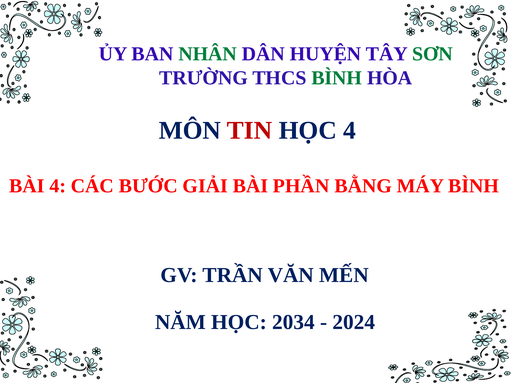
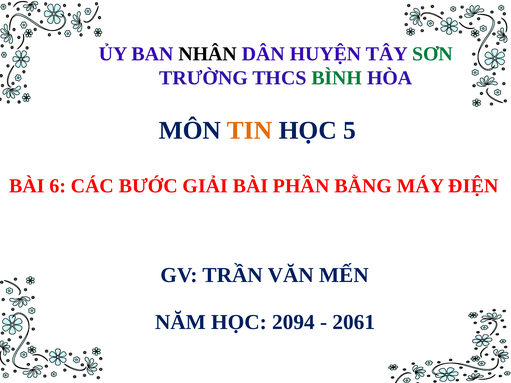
NHÂN colour: green -> black (208, 54)
TIN colour: red -> orange (250, 130)
HỌC 4: 4 -> 5 (350, 130)
BÀI 4: 4 -> 6 (58, 186)
MÁY BÌNH: BÌNH -> ĐIỆN (473, 186)
2034: 2034 -> 2094 (293, 322)
2024: 2024 -> 2061 (354, 322)
